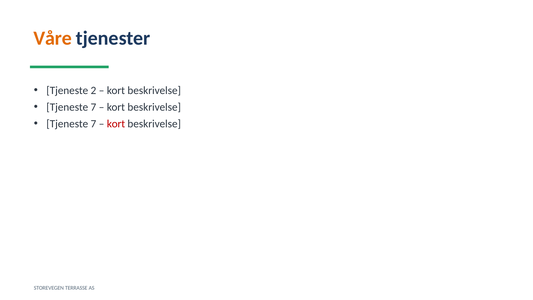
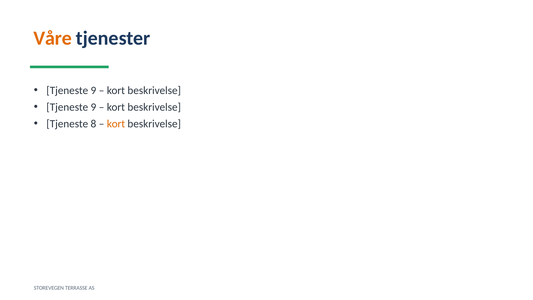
2: 2 -> 9 (93, 90)
7: 7 -> 9 (93, 107)
7: 7 -> 8 (93, 124)
kort colour: red -> orange (116, 124)
